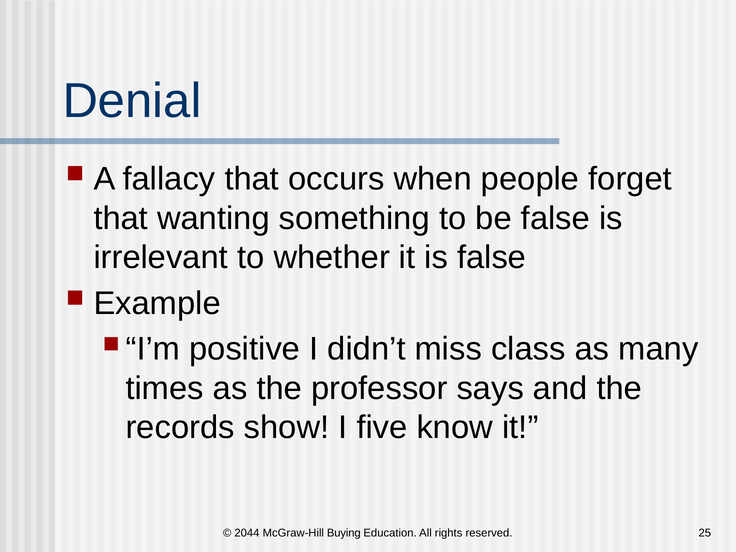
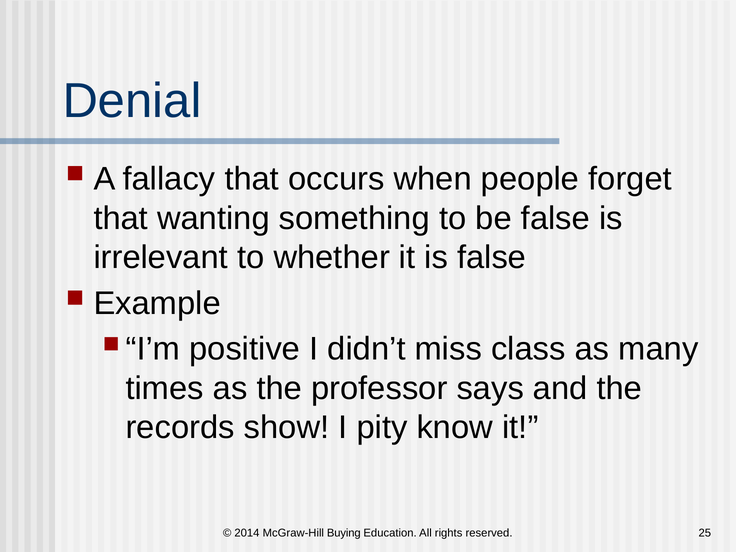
five: five -> pity (382, 428)
2044: 2044 -> 2014 (247, 533)
